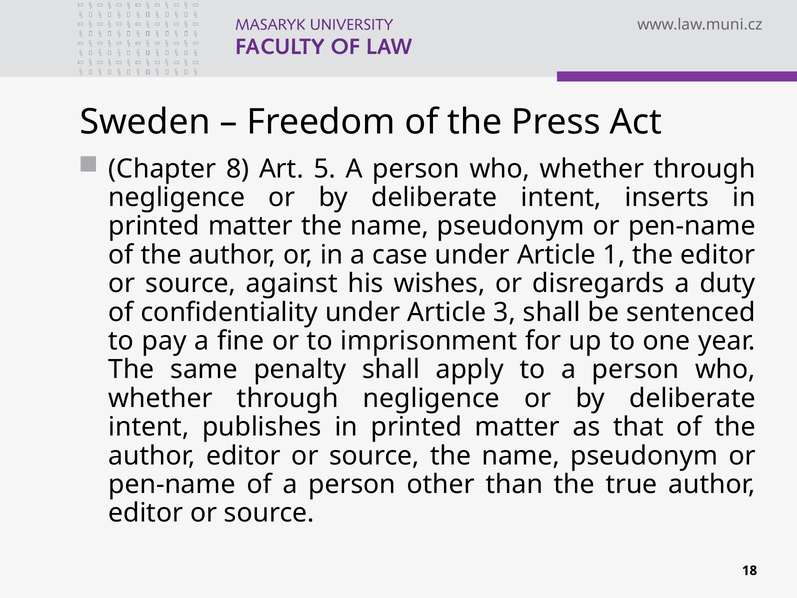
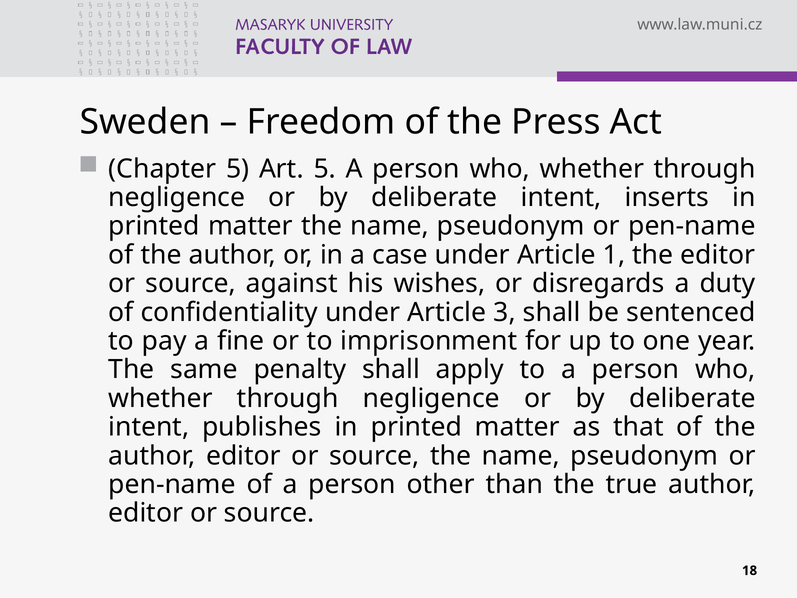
Chapter 8: 8 -> 5 (238, 169)
